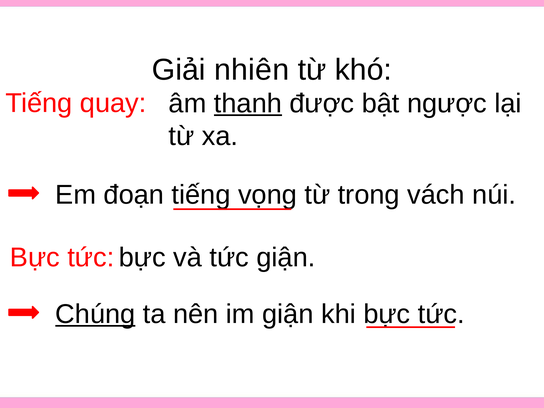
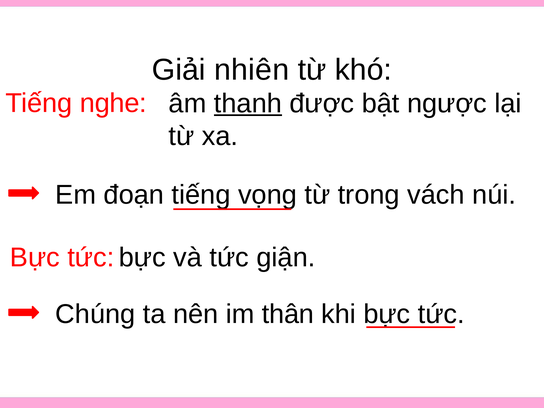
quay: quay -> nghe (113, 103)
Chúng underline: present -> none (95, 314)
im giận: giận -> thân (288, 314)
